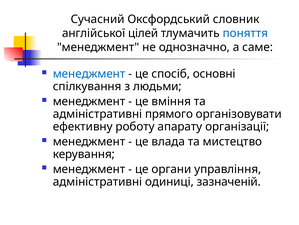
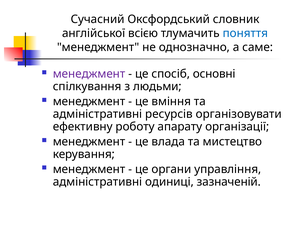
цілей: цілей -> всією (143, 33)
менеджмент colour: blue -> purple (89, 74)
прямого: прямого -> ресурсів (169, 114)
